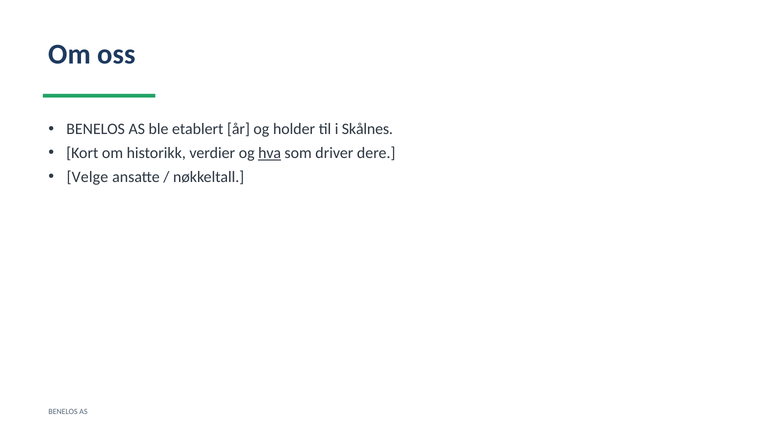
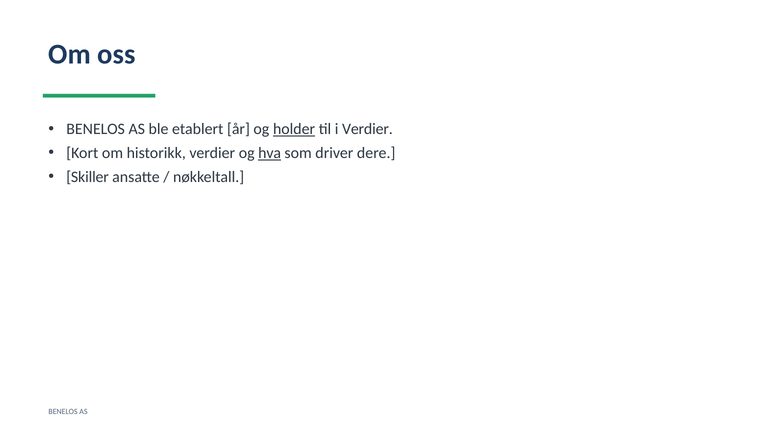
holder underline: none -> present (294, 129)
i Skålnes: Skålnes -> Verdier (367, 129)
Velge: Velge -> Skiller (88, 177)
